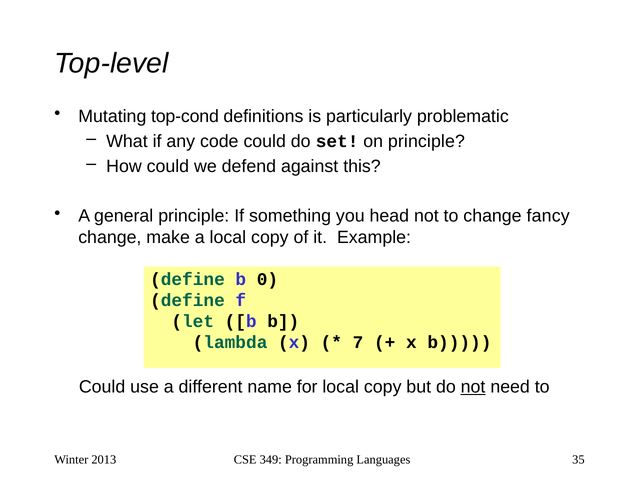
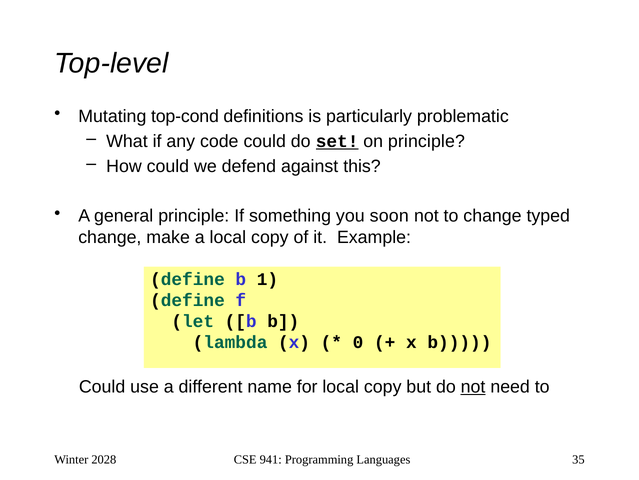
set underline: none -> present (337, 141)
head: head -> soon (389, 216)
fancy: fancy -> typed (548, 216)
0: 0 -> 1 (267, 279)
7: 7 -> 0 (358, 342)
2013: 2013 -> 2028 (104, 459)
349: 349 -> 941 (271, 459)
